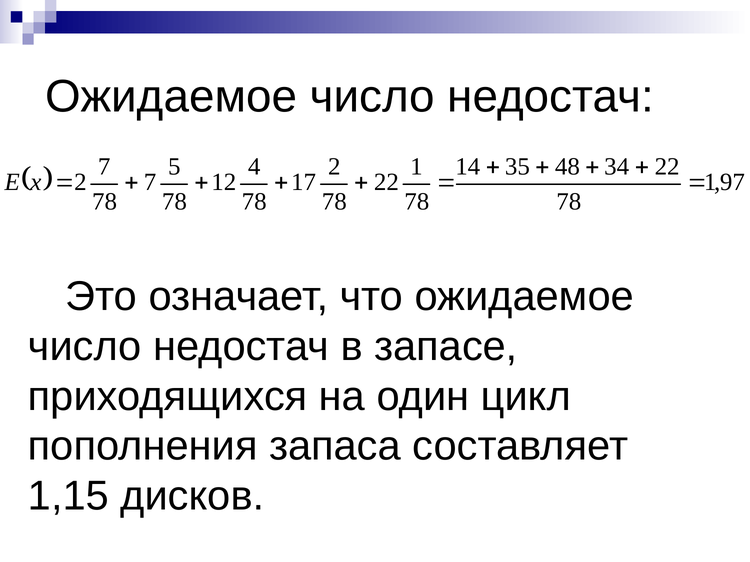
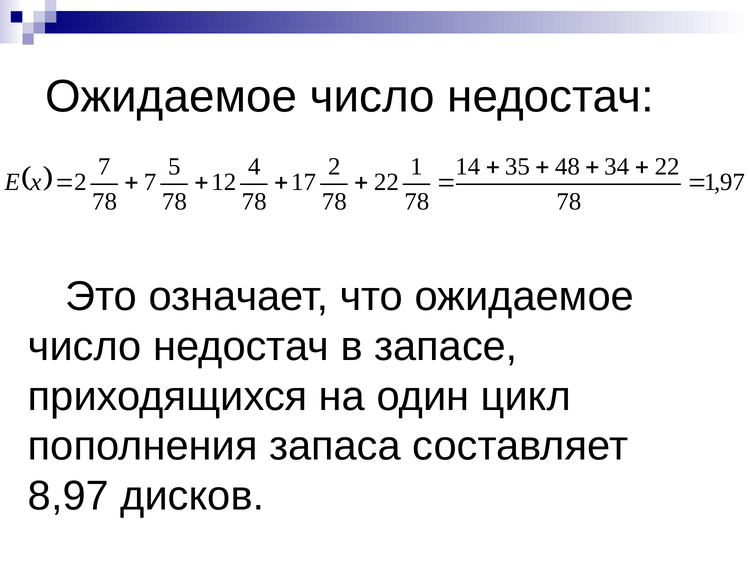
1,15: 1,15 -> 8,97 (68, 497)
